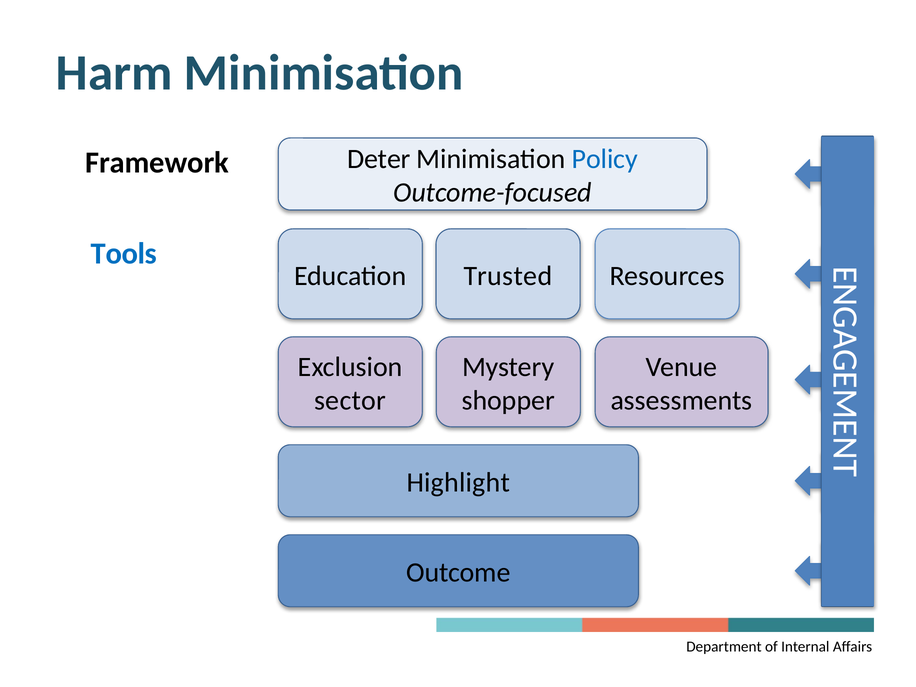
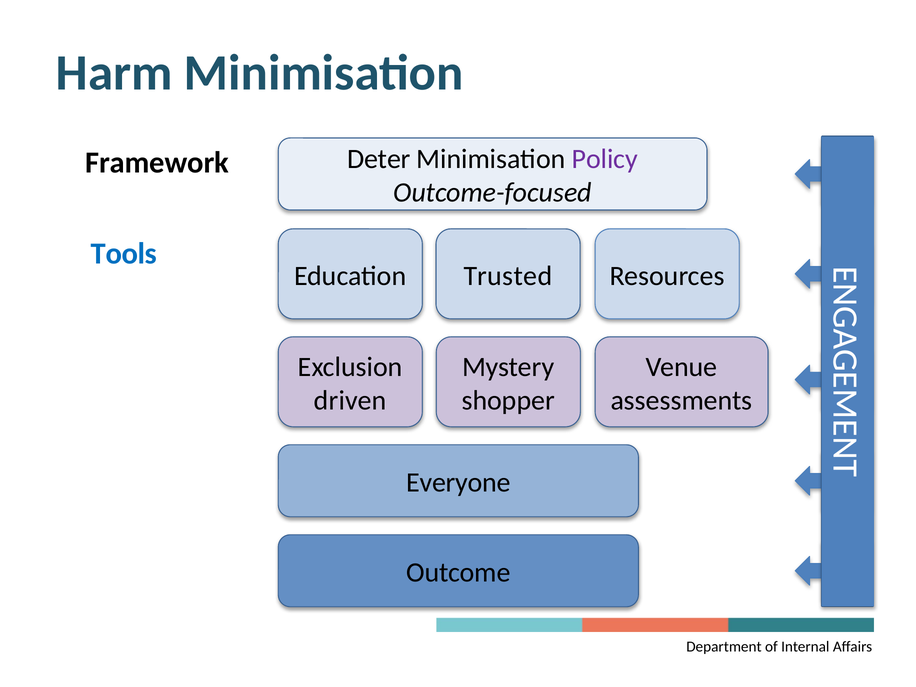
Policy colour: blue -> purple (605, 159)
sector: sector -> driven (350, 401)
Highlight: Highlight -> Everyone (458, 483)
